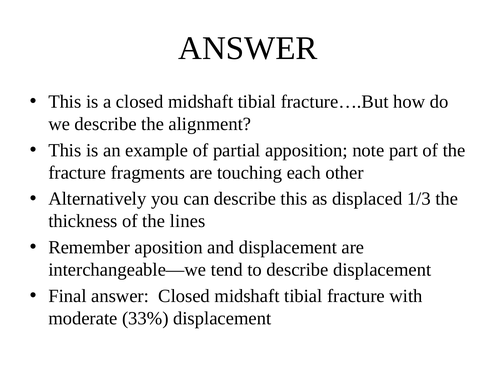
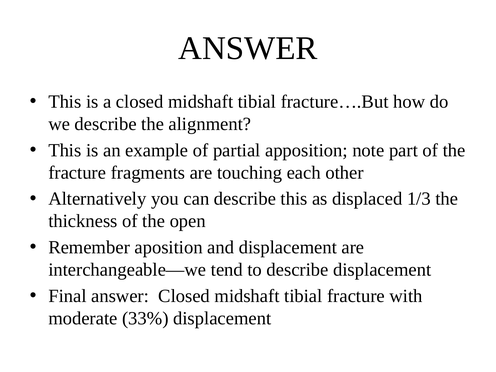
lines: lines -> open (188, 221)
